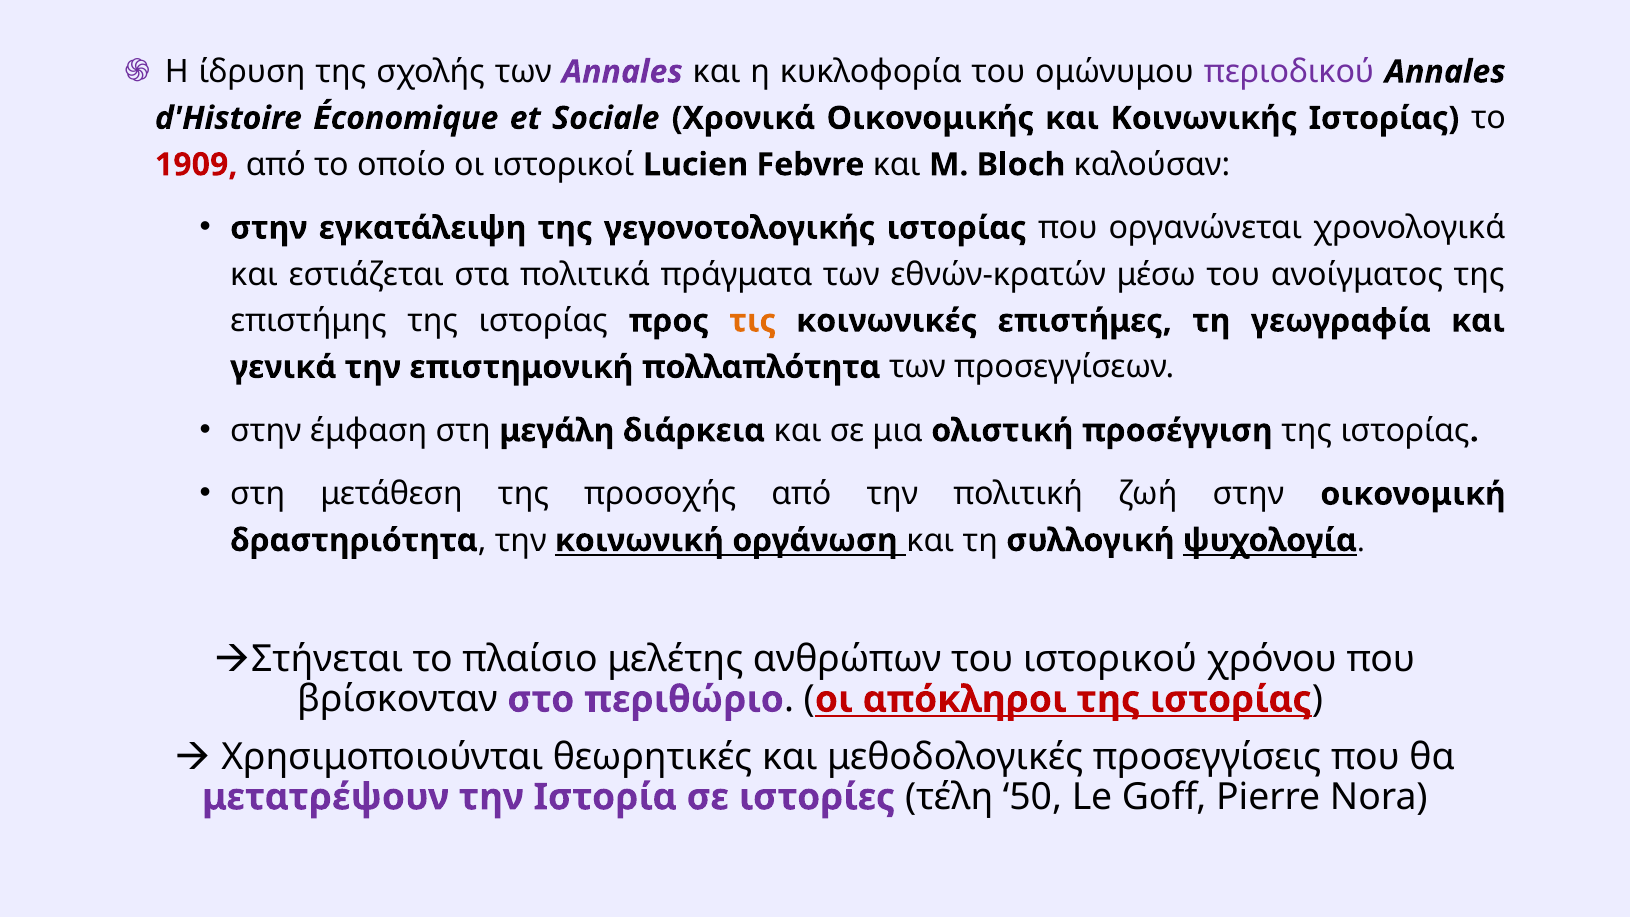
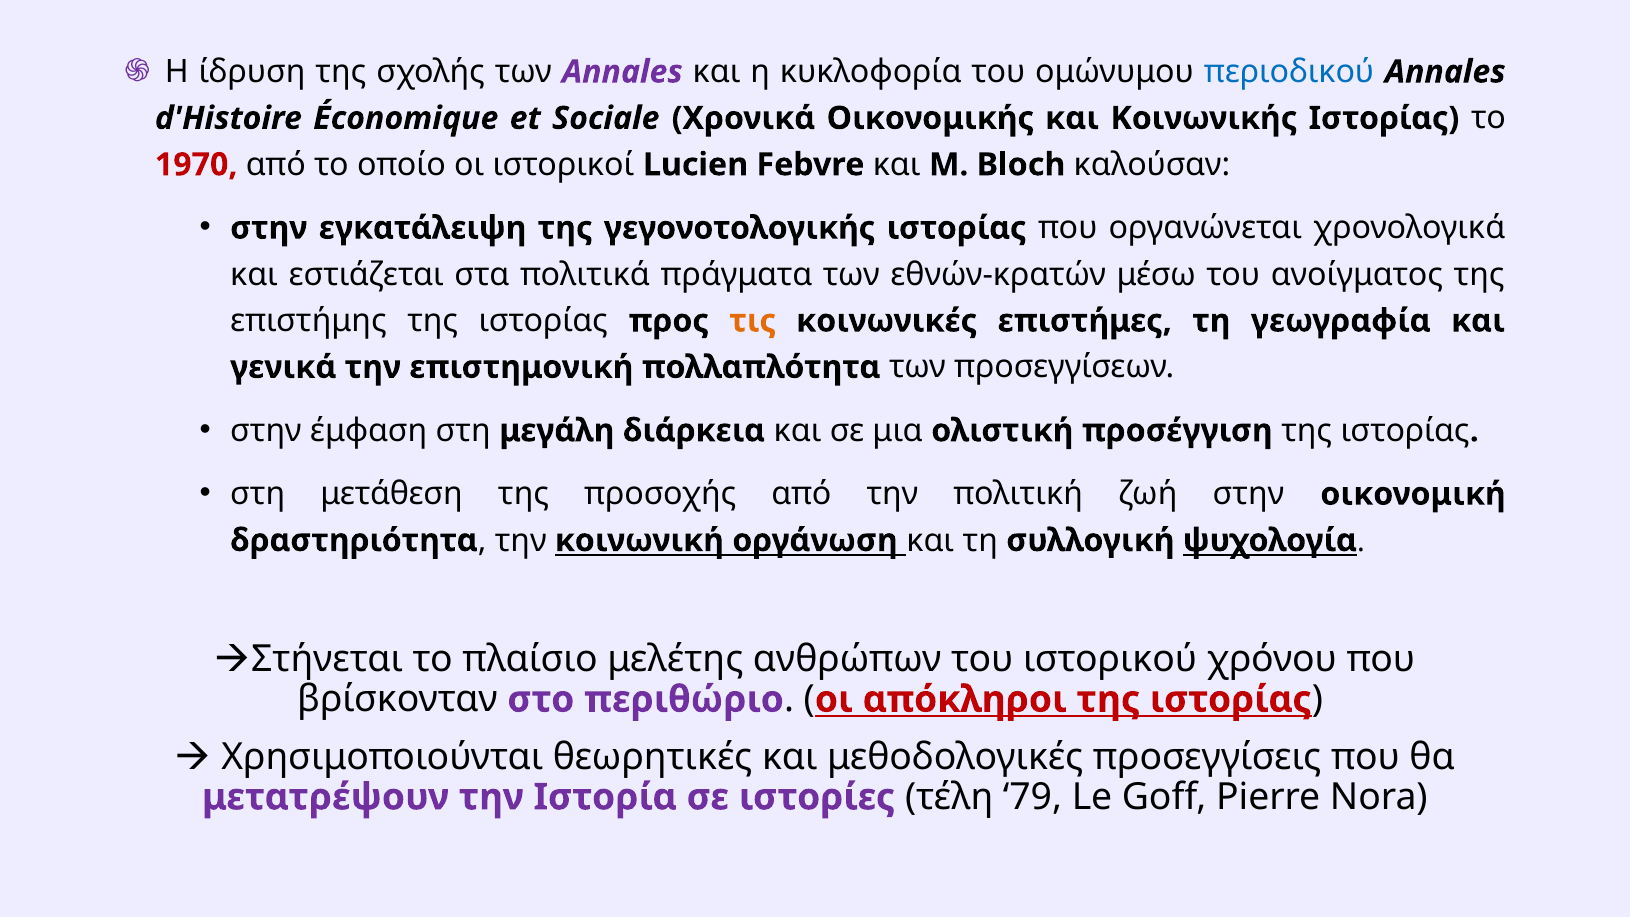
περιοδικού colour: purple -> blue (1289, 72)
1909: 1909 -> 1970 (196, 165)
50: 50 -> 79 (1032, 797)
